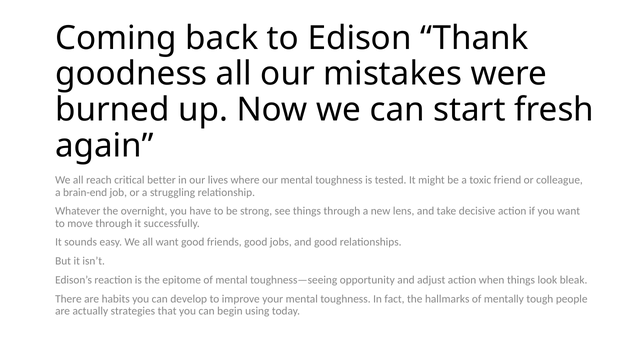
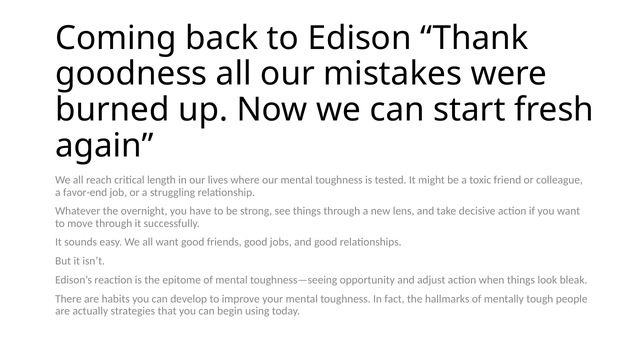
better: better -> length (161, 180)
brain-end: brain-end -> favor-end (85, 192)
